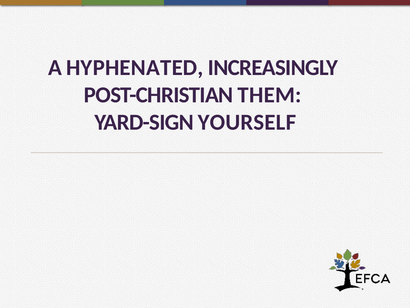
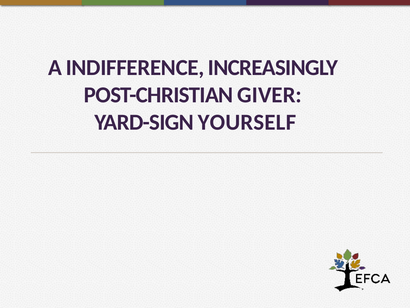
HYPHENATED: HYPHENATED -> INDIFFERENCE (135, 68)
THEM: THEM -> GIVER (270, 95)
